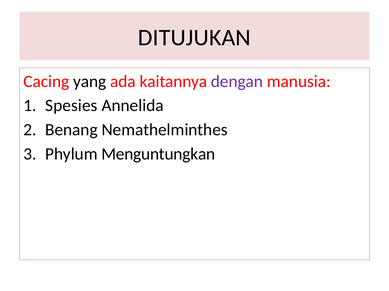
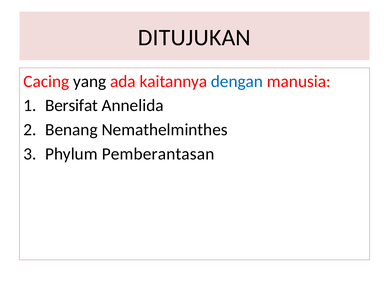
dengan colour: purple -> blue (237, 82)
Spesies: Spesies -> Bersifat (71, 106)
Menguntungkan: Menguntungkan -> Pemberantasan (158, 154)
